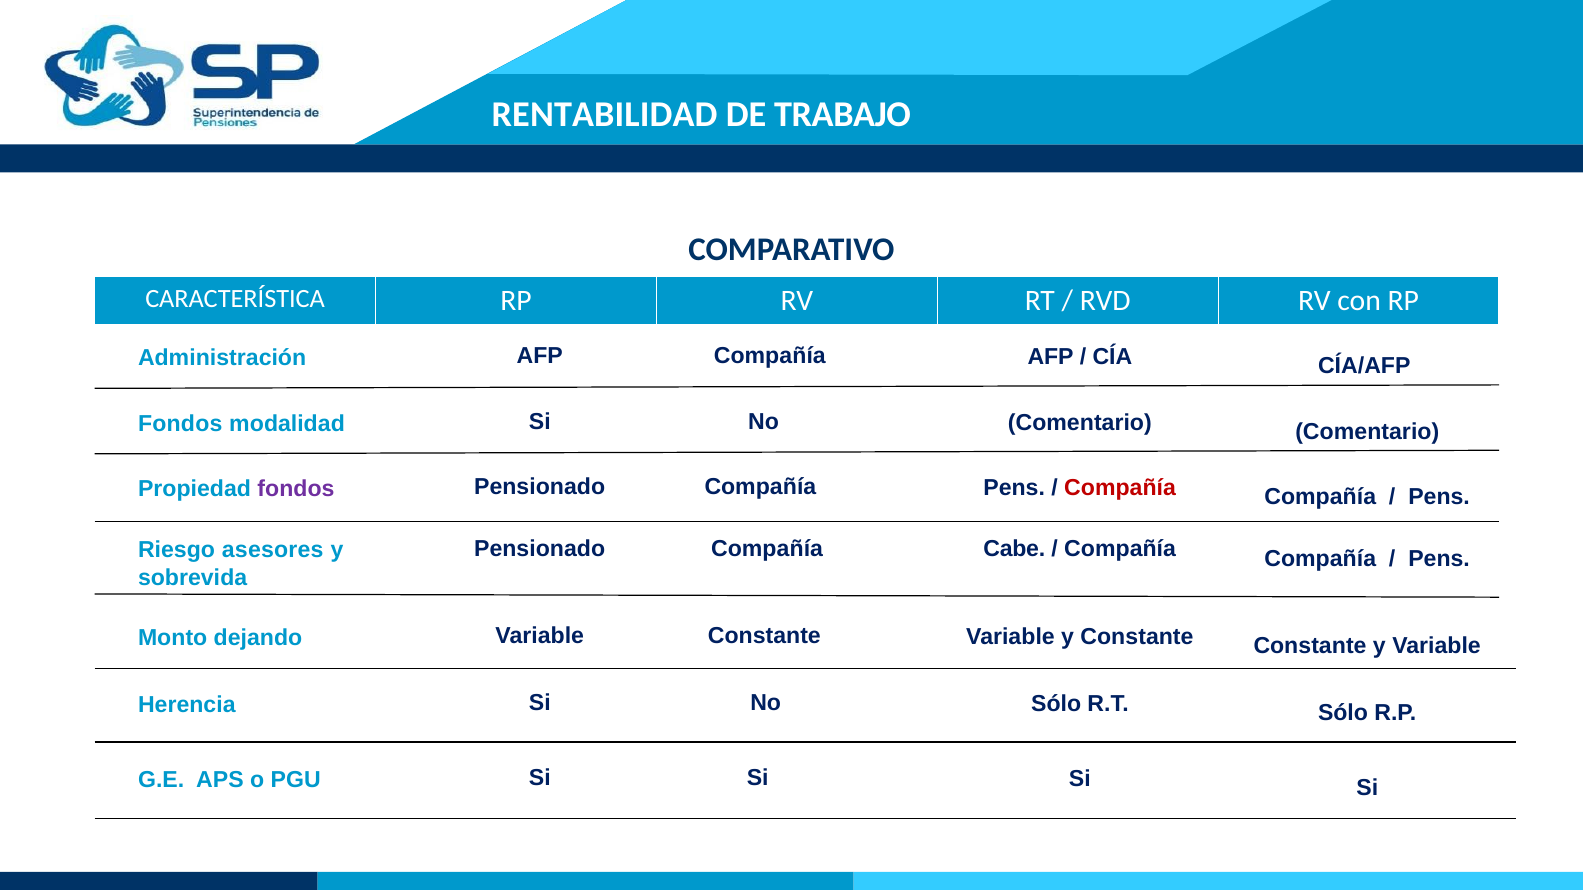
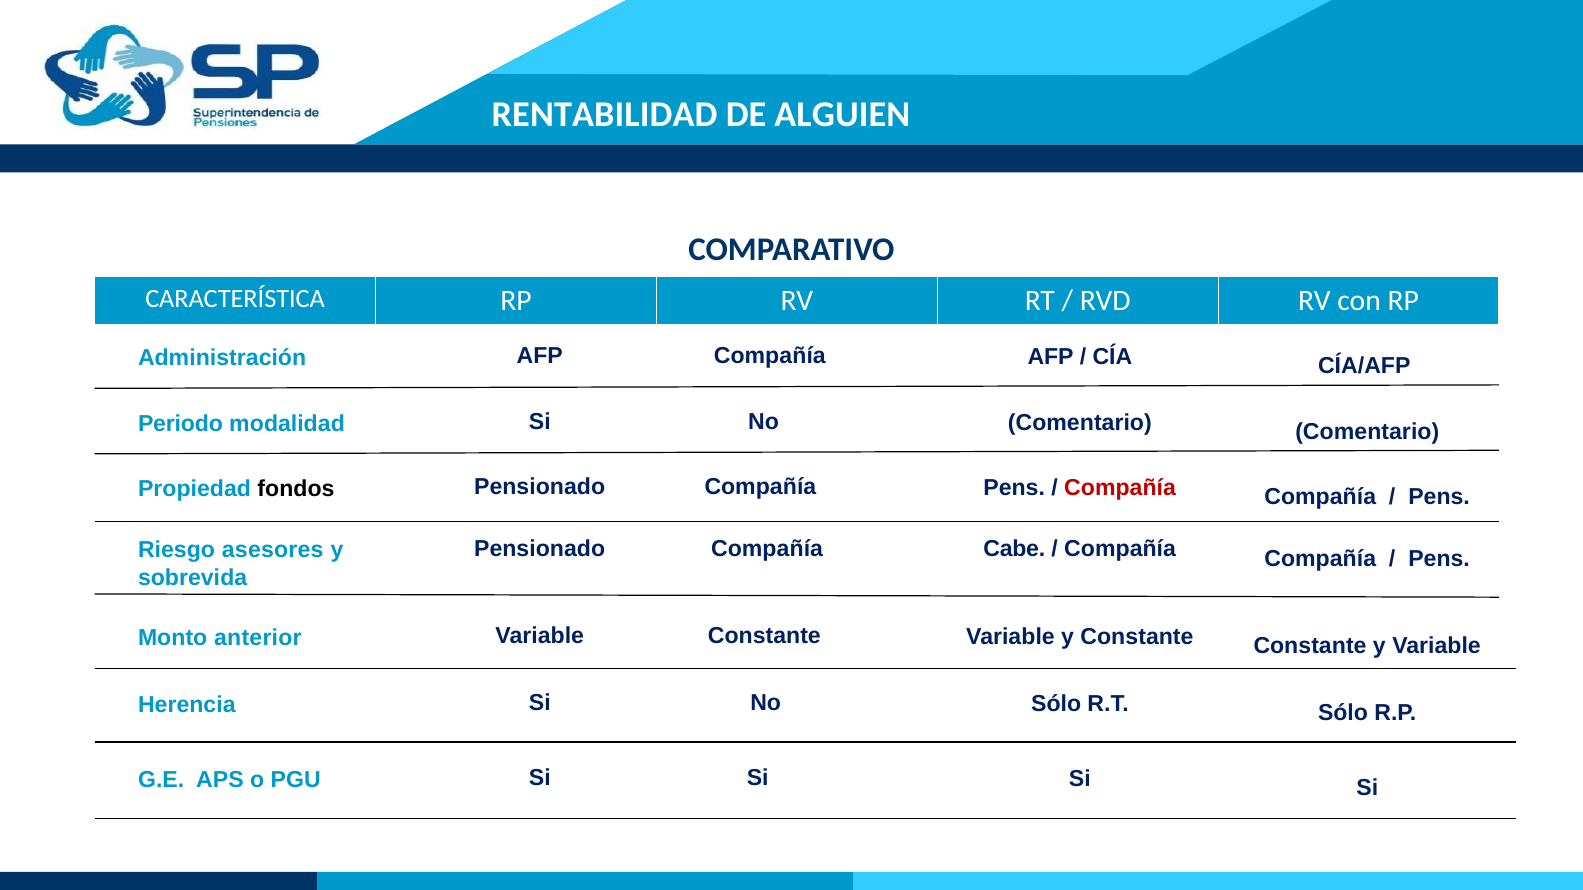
TRABAJO: TRABAJO -> ALGUIEN (842, 114)
Fondos: Fondos -> Periodo (180, 424)
fondos colour: purple -> black (296, 489)
dejando: dejando -> anterior (258, 638)
